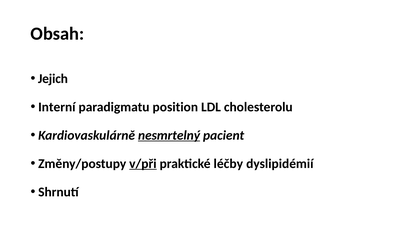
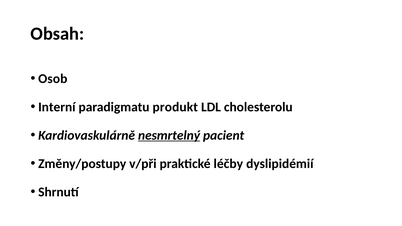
Jejich: Jejich -> Osob (53, 79)
position: position -> produkt (175, 107)
v/při underline: present -> none (143, 164)
